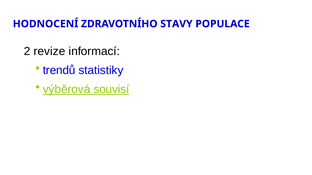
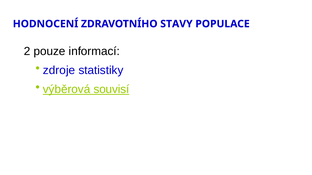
revize: revize -> pouze (49, 52)
trendů: trendů -> zdroje (59, 71)
